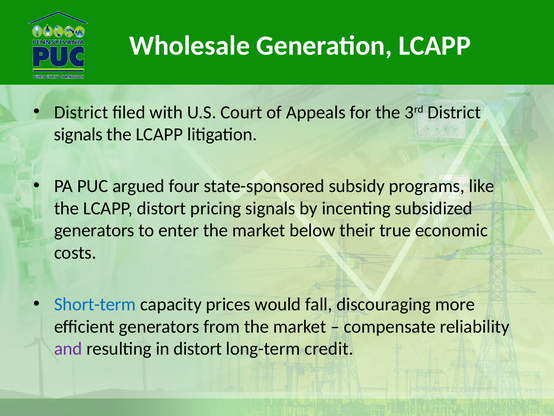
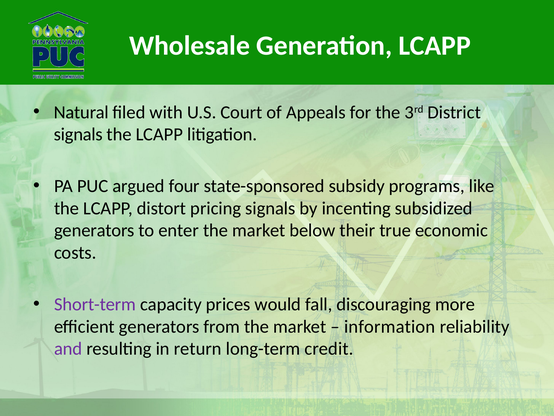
District: District -> Natural (81, 112)
Short-term colour: blue -> purple (95, 304)
compensate: compensate -> information (390, 326)
in distort: distort -> return (198, 348)
